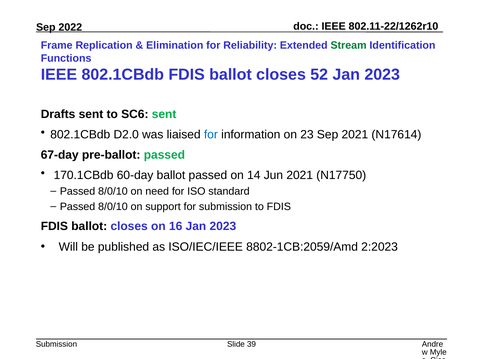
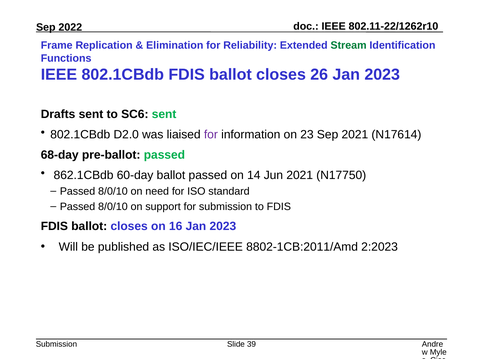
52: 52 -> 26 (319, 75)
for colour: blue -> purple (211, 135)
67-day: 67-day -> 68-day (60, 155)
170.1CBdb: 170.1CBdb -> 862.1CBdb (84, 175)
8802-1CB:2059/Amd: 8802-1CB:2059/Amd -> 8802-1CB:2011/Amd (302, 247)
